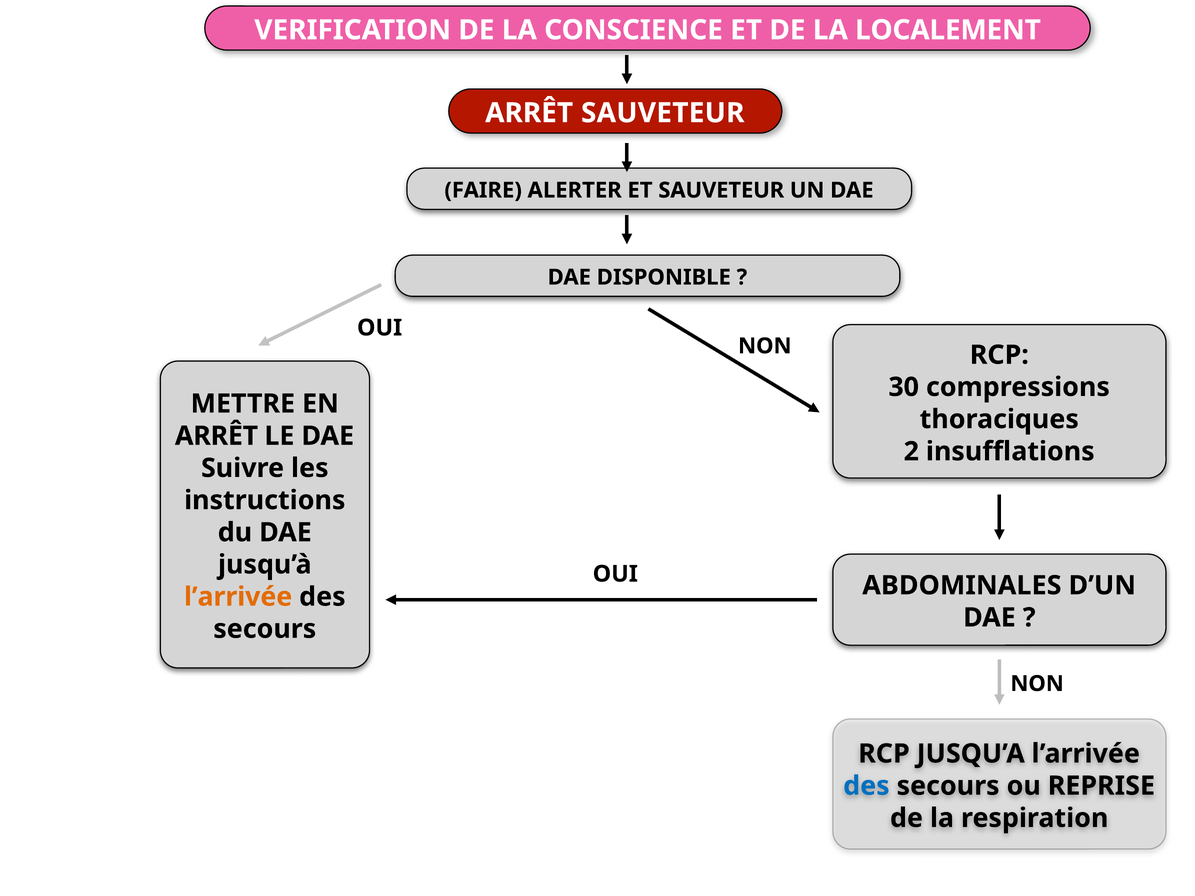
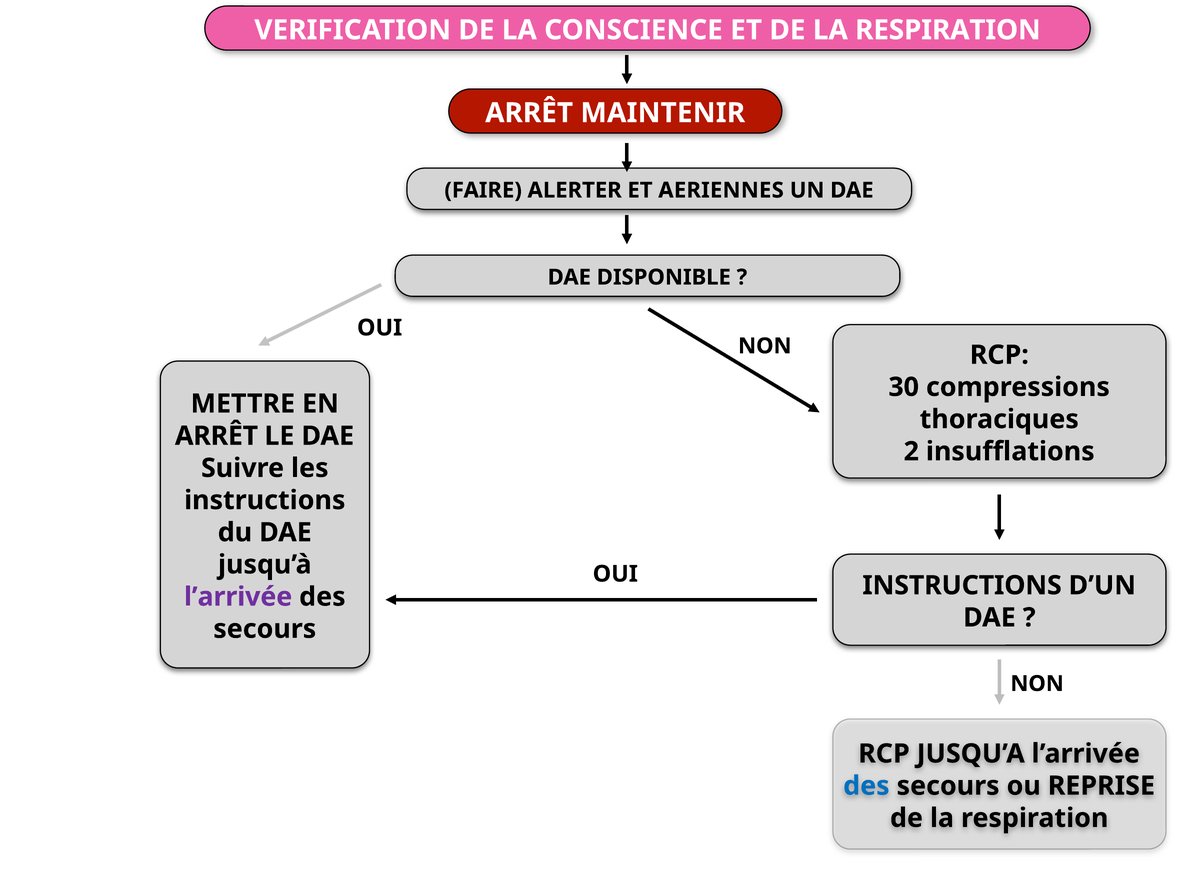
ET DE LA LOCALEMENT: LOCALEMENT -> RESPIRATION (948, 30)
ARRÊT SAUVETEUR: SAUVETEUR -> MAINTENIR (663, 113)
ET SAUVETEUR: SAUVETEUR -> AERIENNES (721, 190)
ABDOMINALES: ABDOMINALES -> INSTRUCTIONS (962, 586)
l’arrivée colour: orange -> purple (238, 597)
